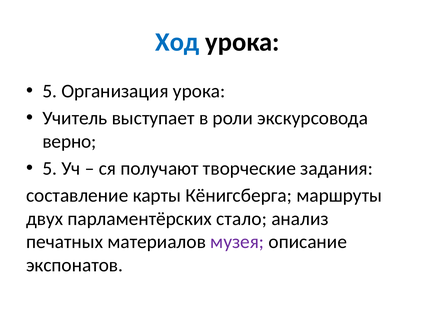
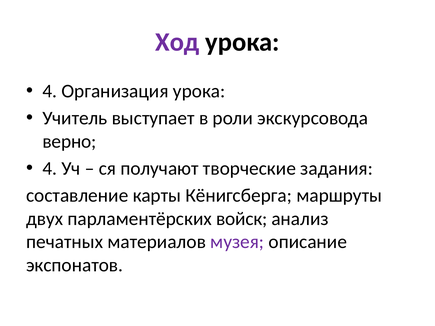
Ход colour: blue -> purple (177, 42)
5: 5 -> 4 (50, 91)
5: 5 -> 4 (50, 169)
стало: стало -> войск (242, 219)
